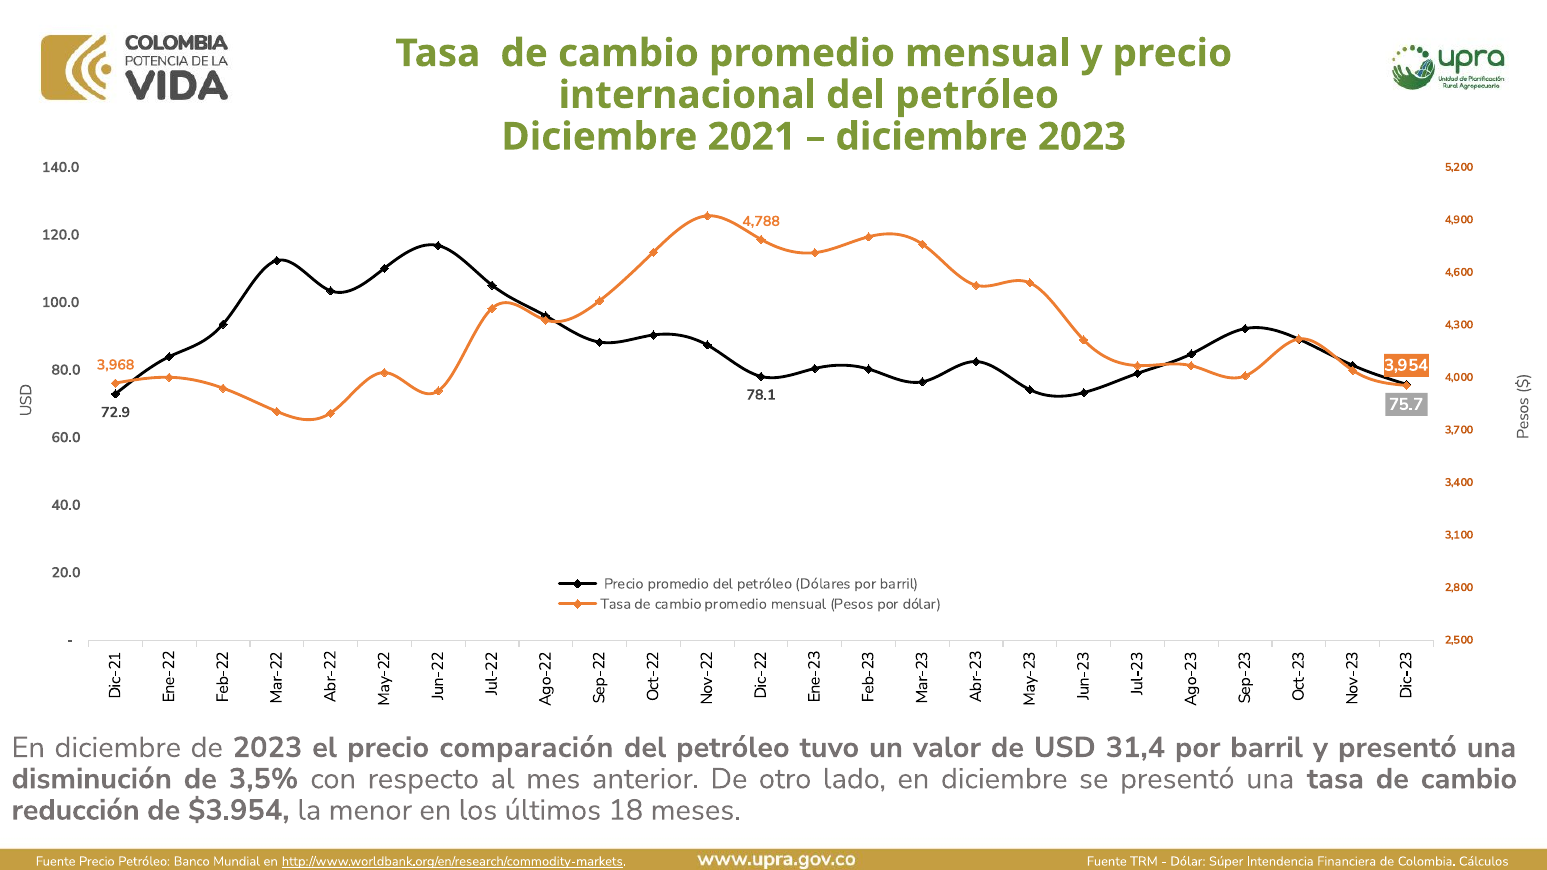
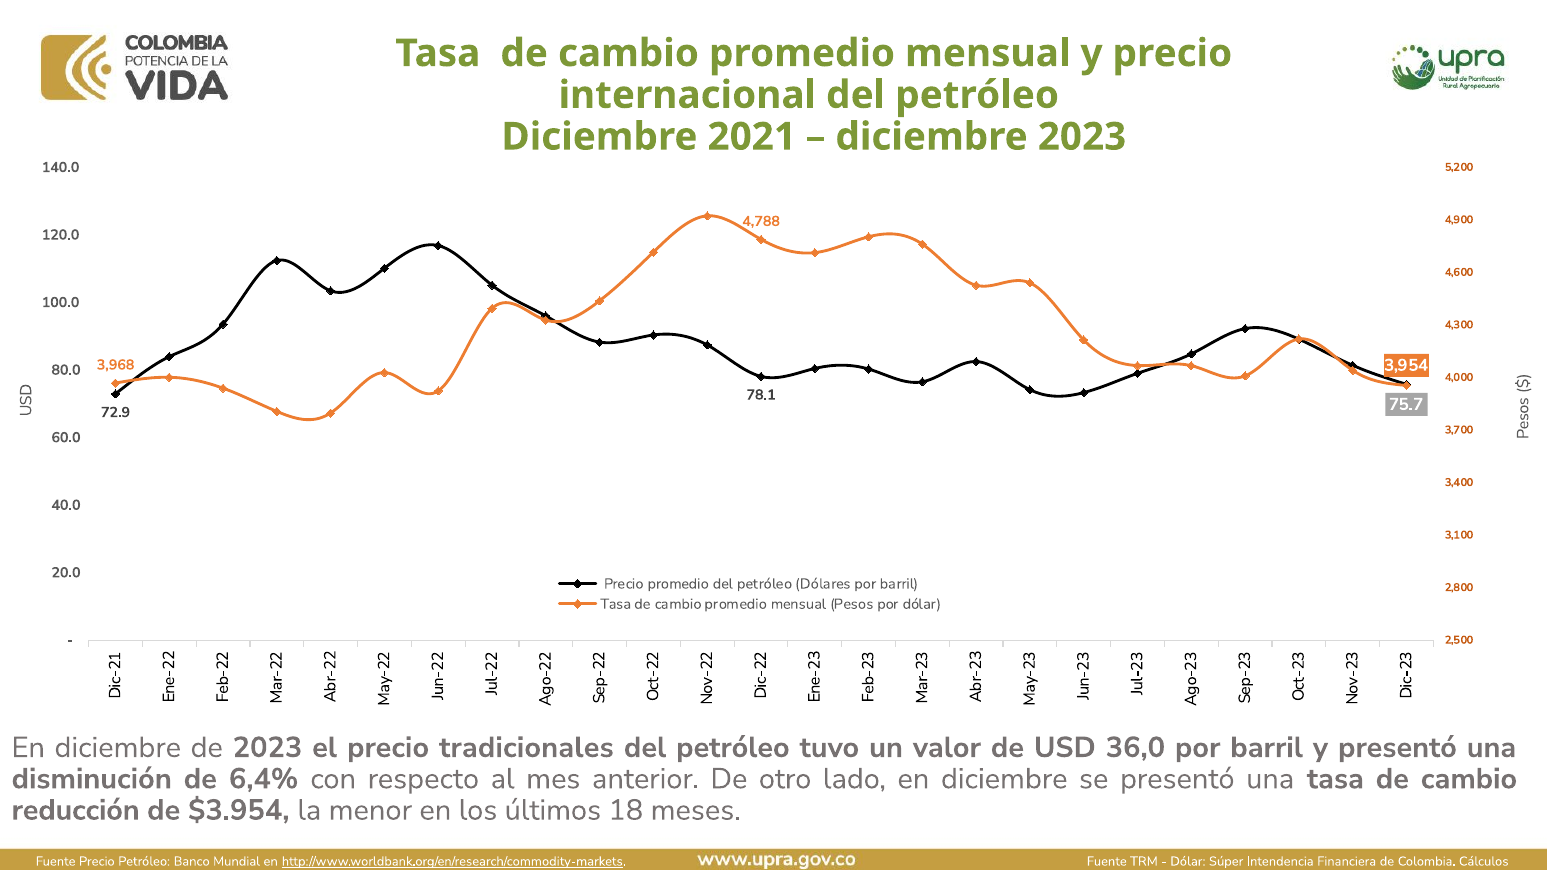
comparación: comparación -> tradicionales (526, 748)
31,4: 31,4 -> 36,0 (1135, 748)
3,5%: 3,5% -> 6,4% (264, 779)
